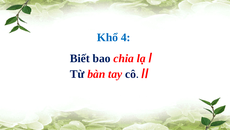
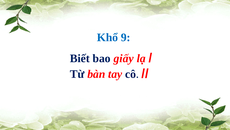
4: 4 -> 9 (126, 37)
chia: chia -> giấy (124, 58)
